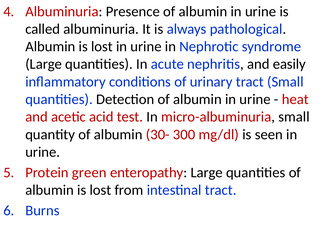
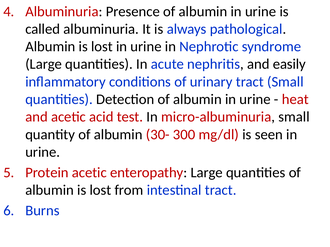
Protein green: green -> acetic (89, 173)
